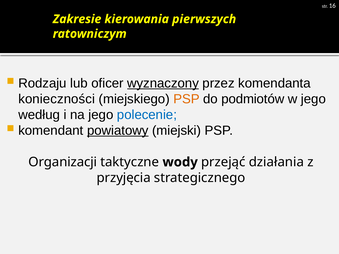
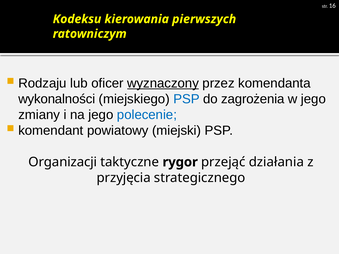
Zakresie: Zakresie -> Kodeksu (77, 19)
konieczności: konieczności -> wykonalności (57, 99)
PSP colour: orange -> blue (186, 99)
podmiotów: podmiotów -> zagrożenia (253, 99)
według: według -> zmiany (39, 115)
powiatowy underline: present -> none (118, 131)
wody: wody -> rygor (180, 162)
